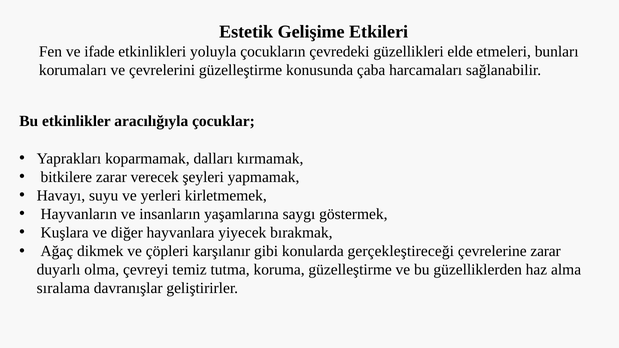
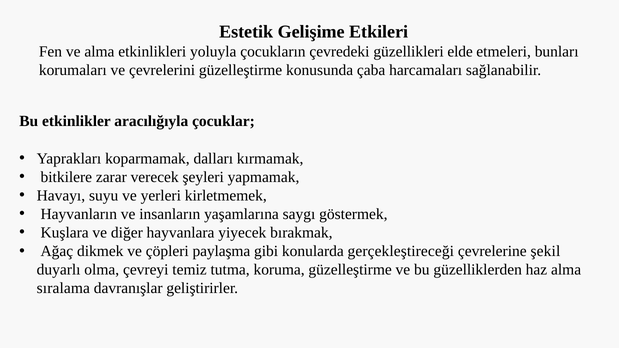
ve ifade: ifade -> alma (99, 52)
karşılanır: karşılanır -> paylaşma (221, 251)
çevrelerine zarar: zarar -> şekil (545, 251)
